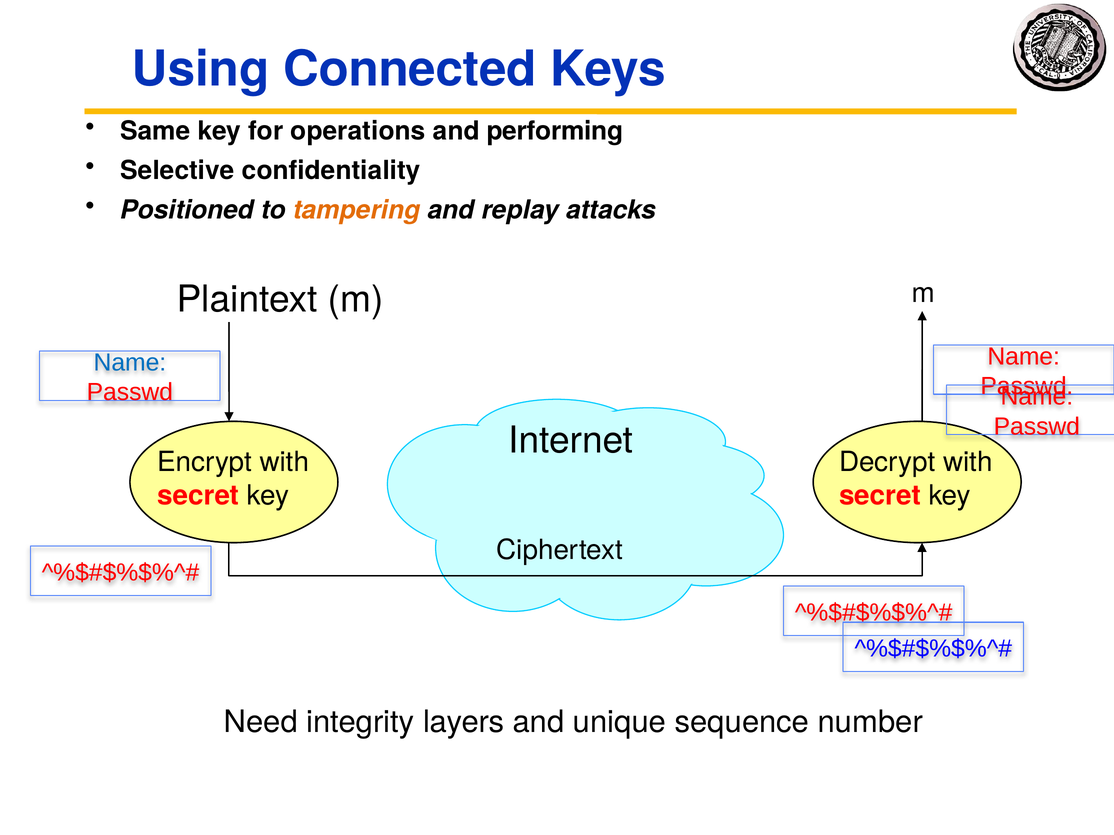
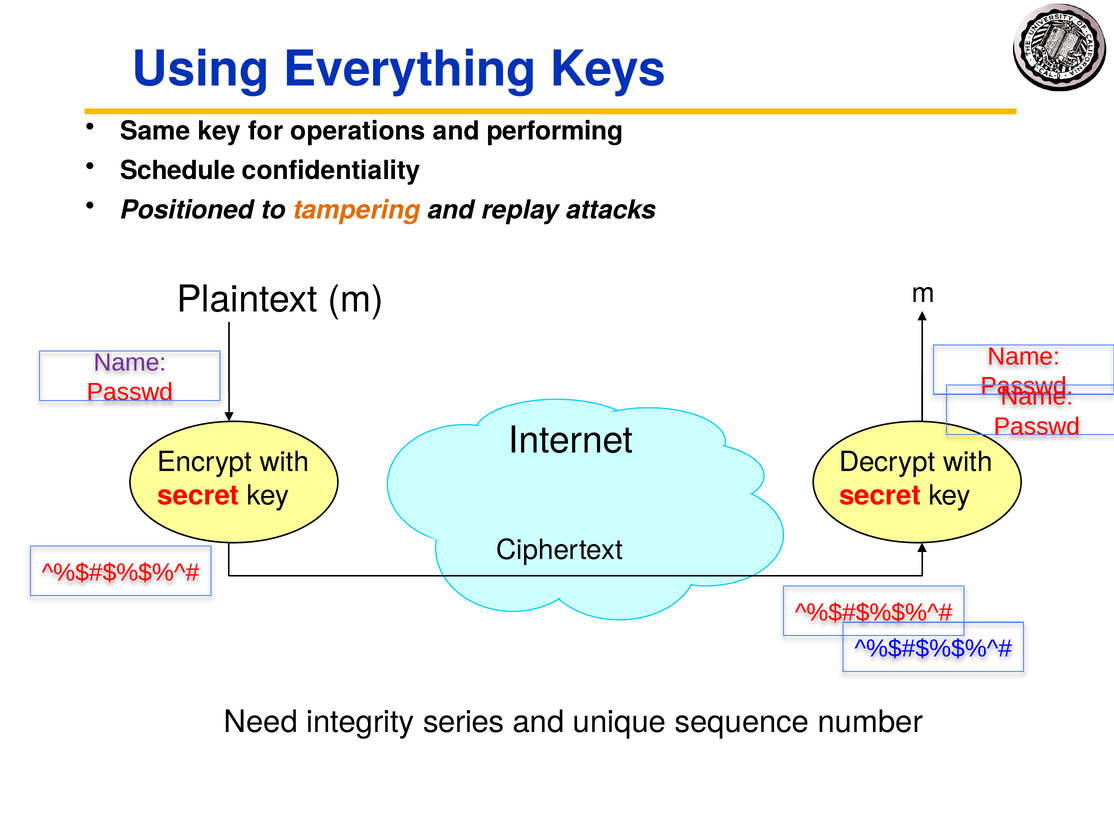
Connected: Connected -> Everything (410, 69)
Selective: Selective -> Schedule (178, 171)
Name colour: blue -> purple (130, 363)
layers: layers -> series (464, 722)
